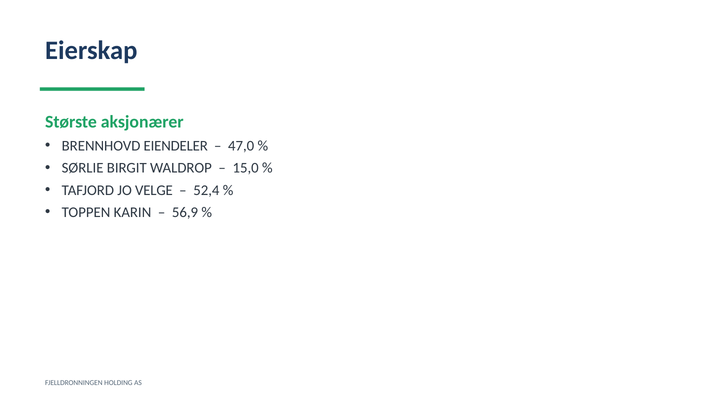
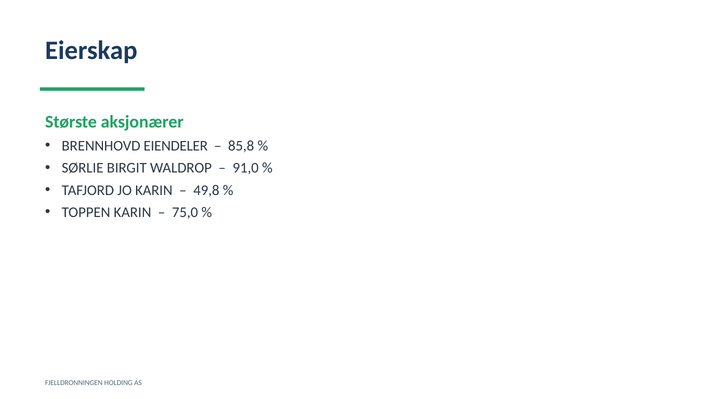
47,0: 47,0 -> 85,8 (241, 146)
15,0: 15,0 -> 91,0 (246, 168)
JO VELGE: VELGE -> KARIN (154, 190)
52,4: 52,4 -> 49,8 (206, 190)
56,9: 56,9 -> 75,0 (185, 212)
